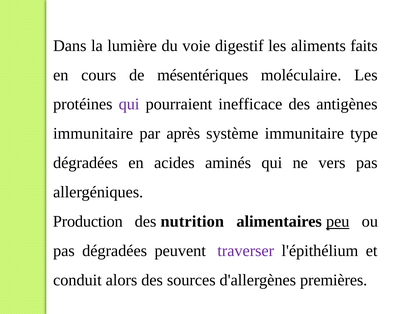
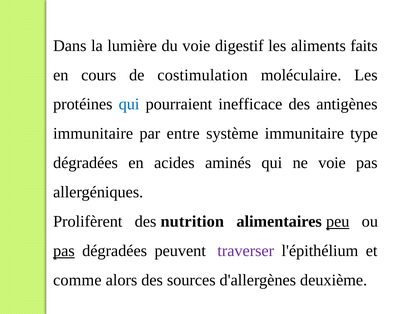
mésentériques: mésentériques -> costimulation (203, 75)
qui colour: purple -> blue (129, 104)
après: après -> entre (183, 133)
ne vers: vers -> voie (332, 163)
Production: Production -> Prolifèrent (88, 221)
pas underline: none -> present (64, 251)
conduit: conduit -> comme (77, 280)
premières: premières -> deuxième (334, 280)
